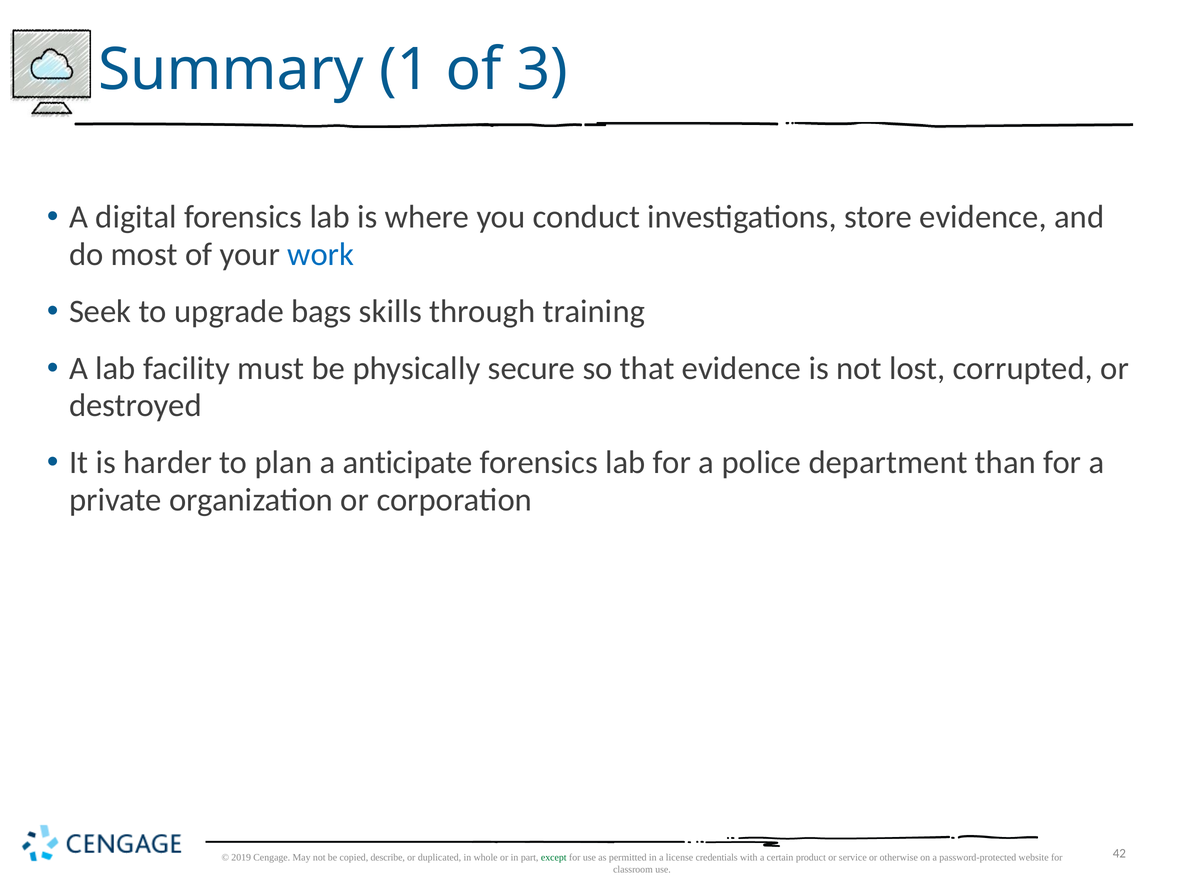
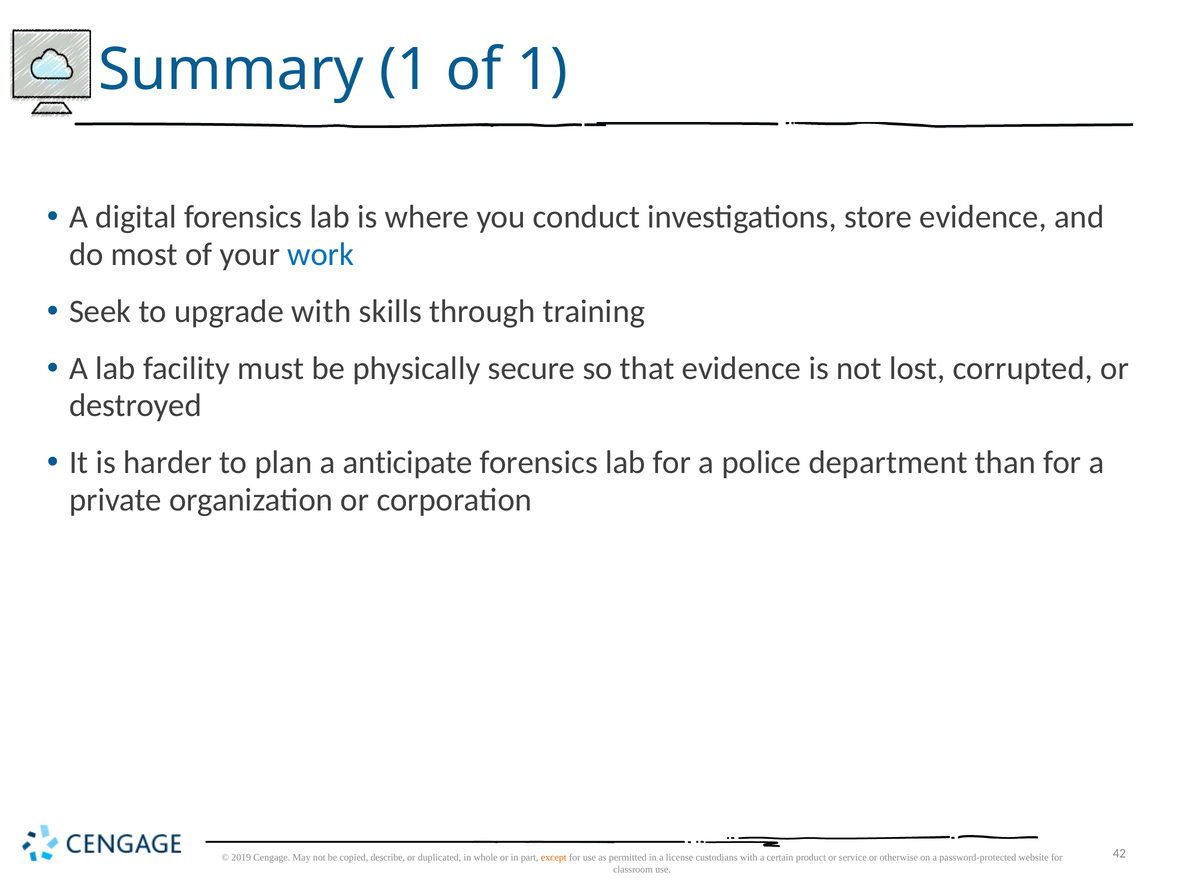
of 3: 3 -> 1 (542, 70)
upgrade bags: bags -> with (321, 311)
except colour: green -> orange (554, 857)
credentials: credentials -> custodians (717, 857)
